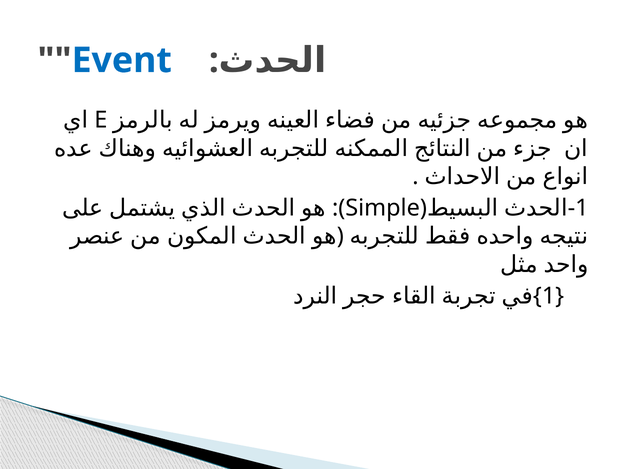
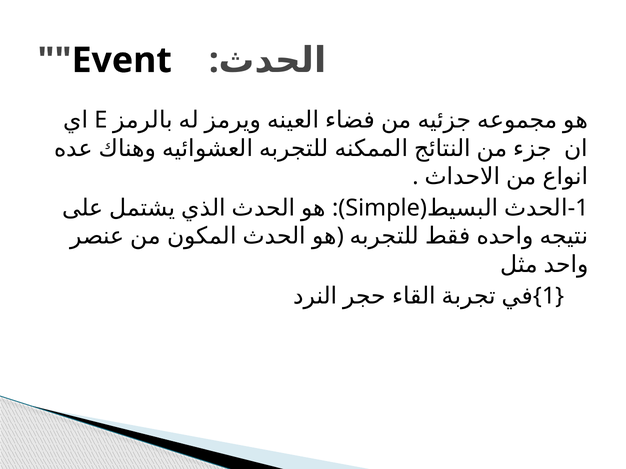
Event colour: blue -> black (122, 60)
